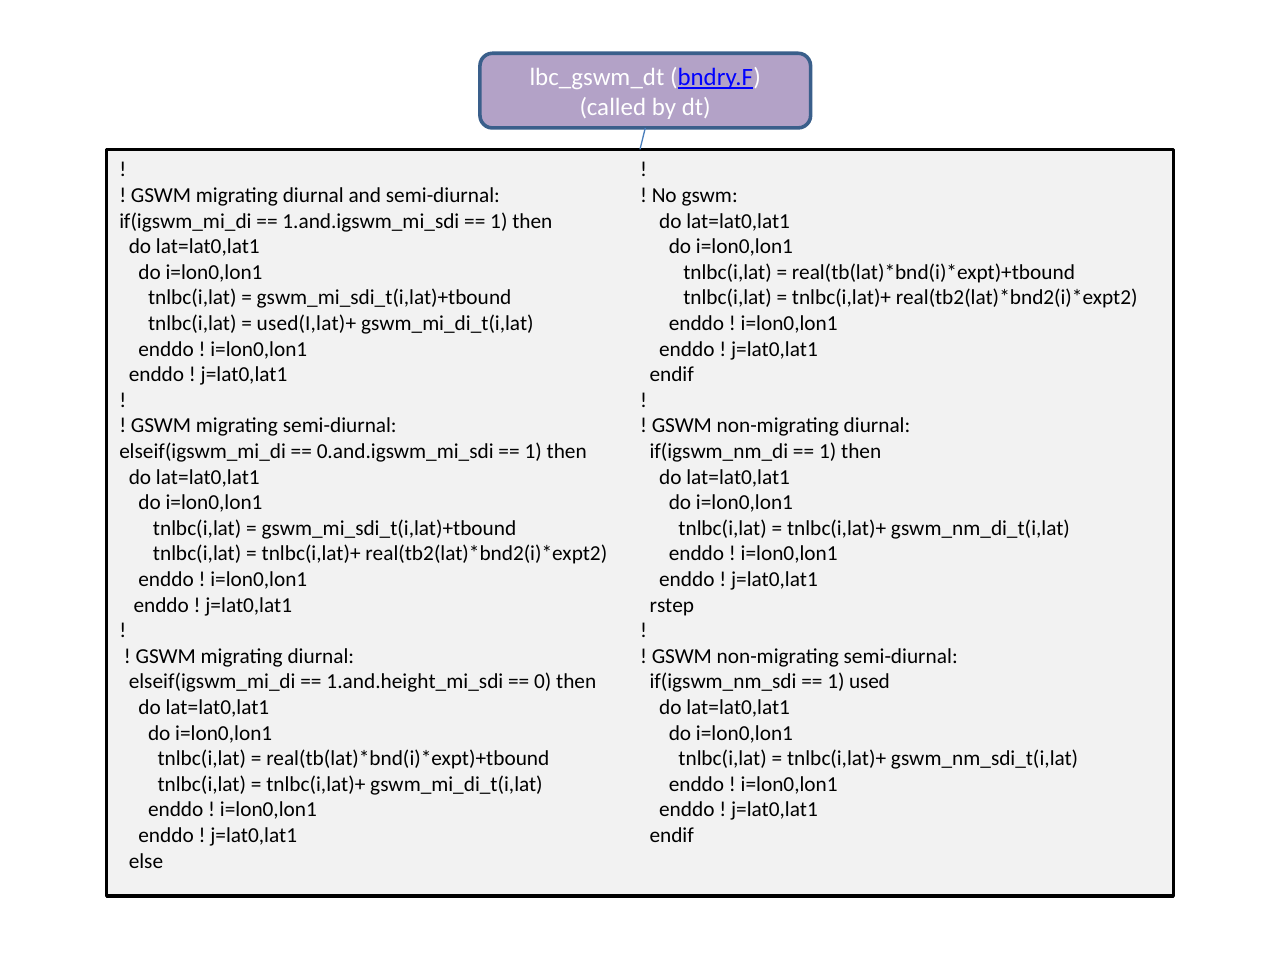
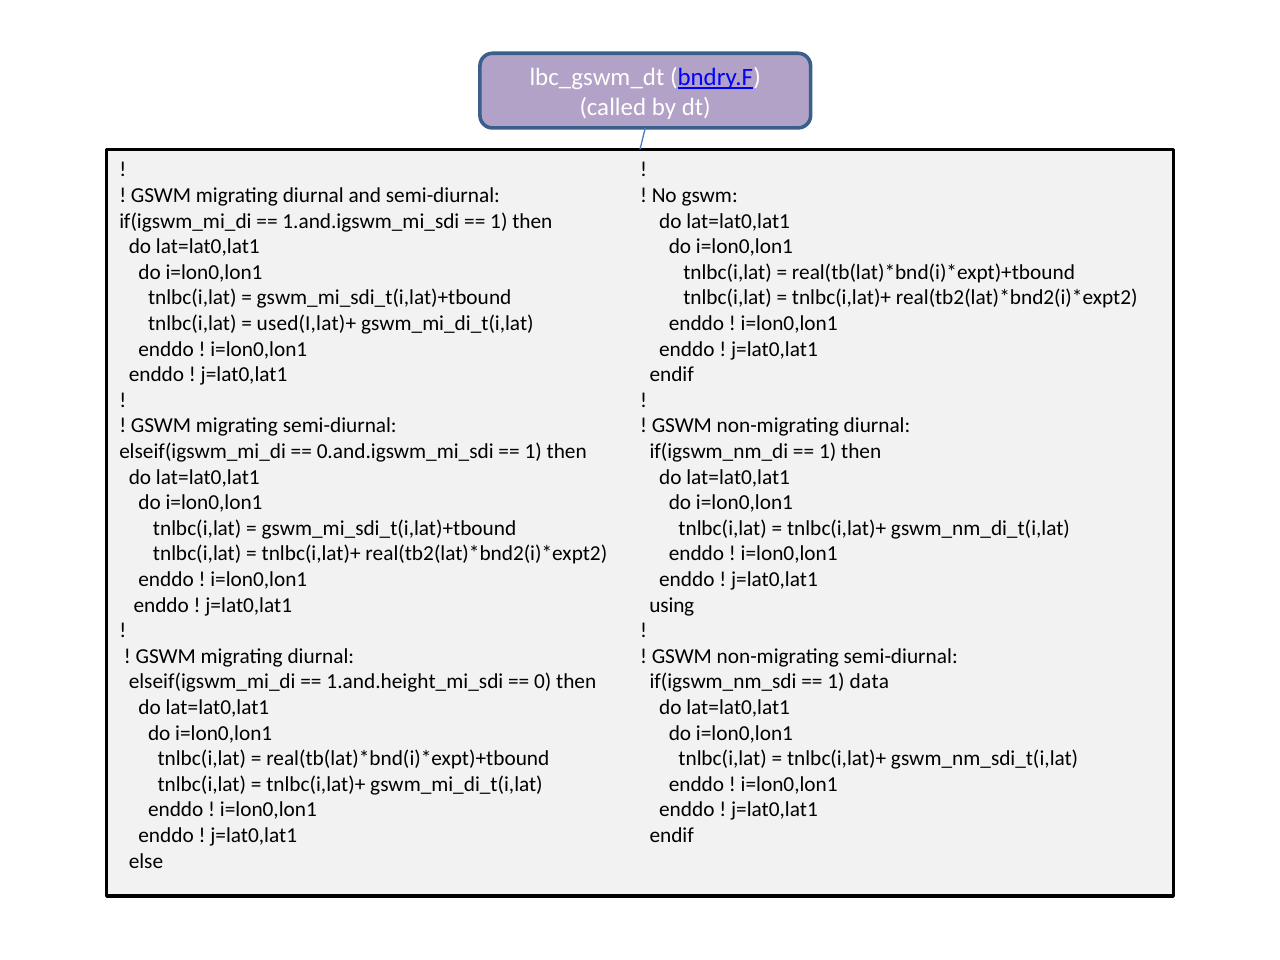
rstep: rstep -> using (672, 605)
used: used -> data (869, 682)
